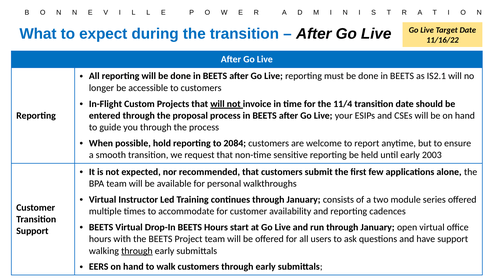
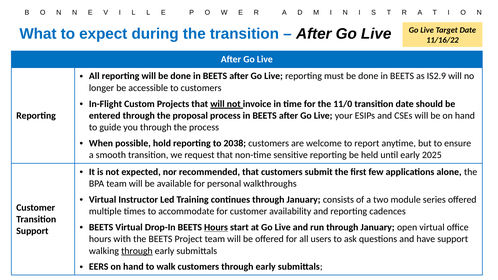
IS2.1: IS2.1 -> IS2.9 (436, 76)
11/4: 11/4 -> 11/0 (343, 104)
2084: 2084 -> 2038 (235, 143)
2003: 2003 -> 2025 (432, 155)
Hours underline: none -> present (216, 227)
